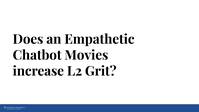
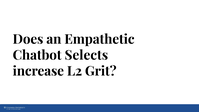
Movies: Movies -> Selects (86, 55)
